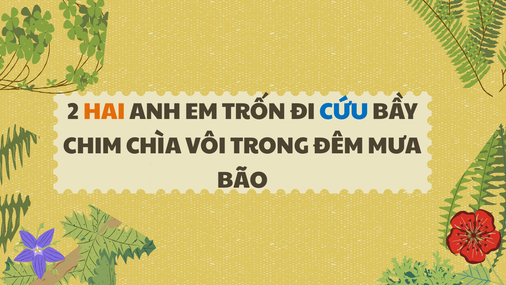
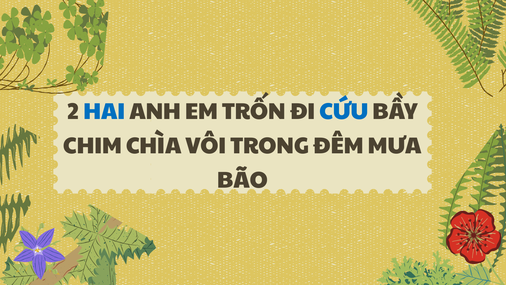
HAI colour: orange -> blue (104, 111)
